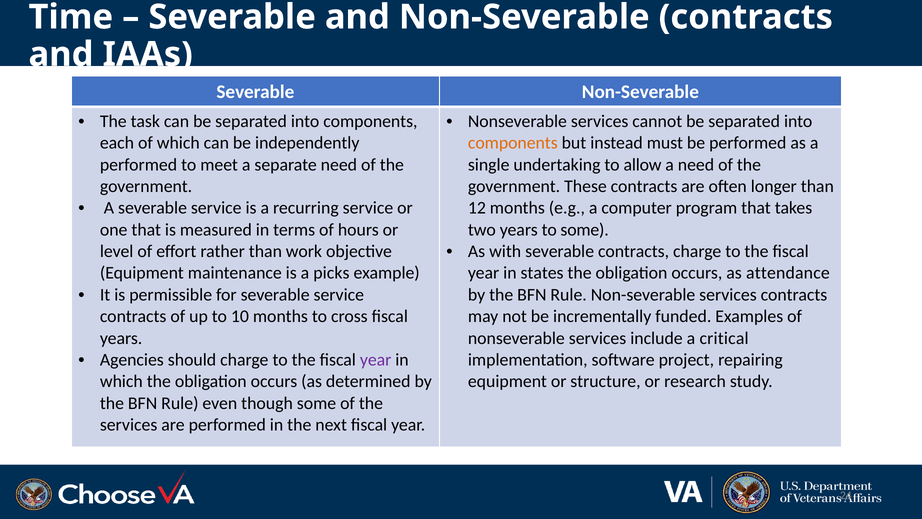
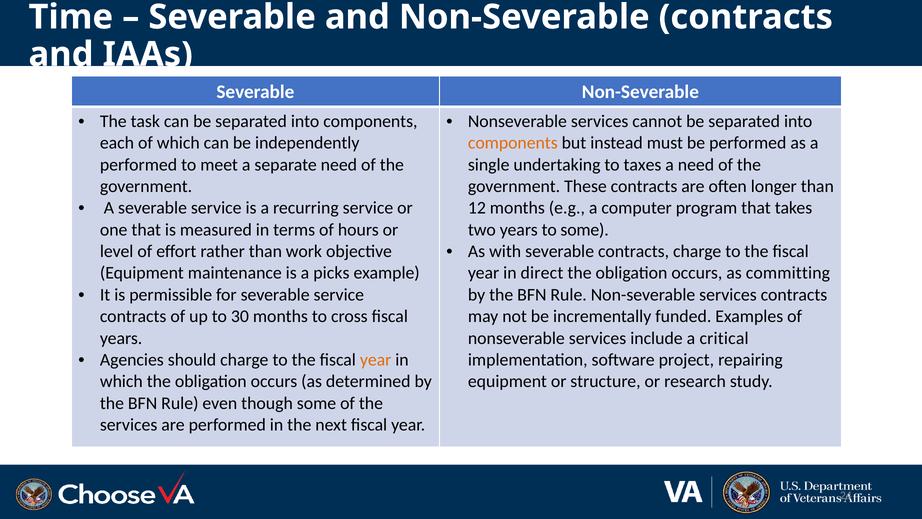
allow: allow -> taxes (642, 165)
states: states -> direct (542, 273)
attendance: attendance -> committing (788, 273)
10: 10 -> 30 (240, 316)
year colour: purple -> orange (376, 360)
